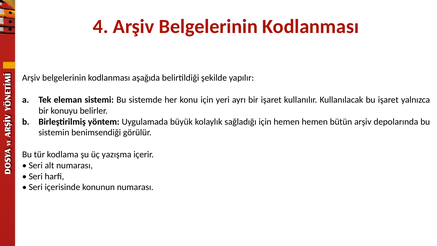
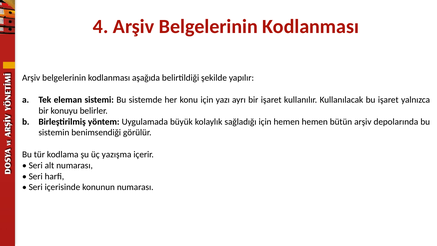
yeri: yeri -> yazı (223, 100)
